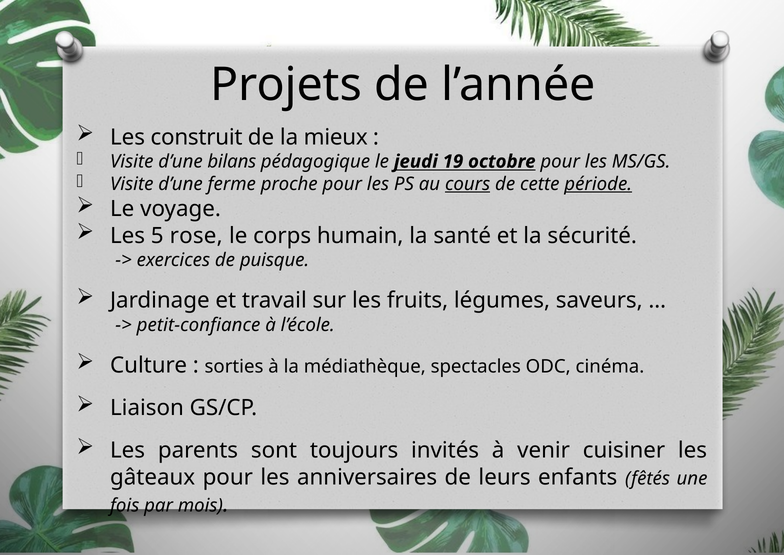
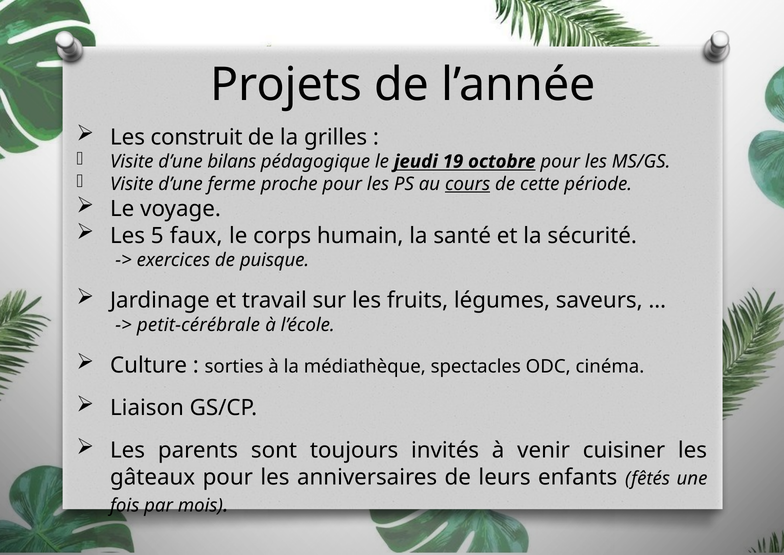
mieux: mieux -> grilles (336, 137)
période underline: present -> none (598, 184)
rose: rose -> faux (196, 235)
petit-confiance: petit-confiance -> petit-cérébrale (198, 325)
